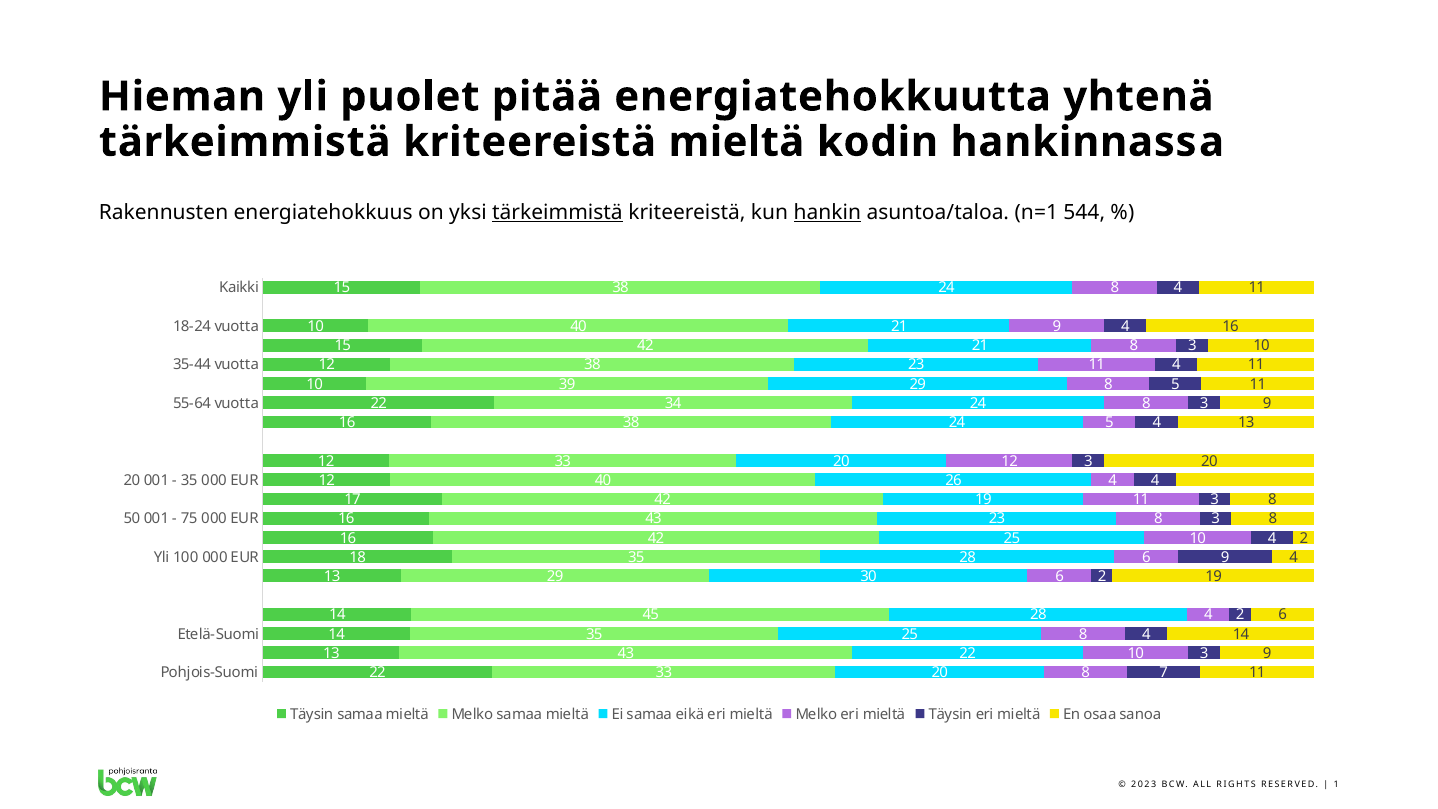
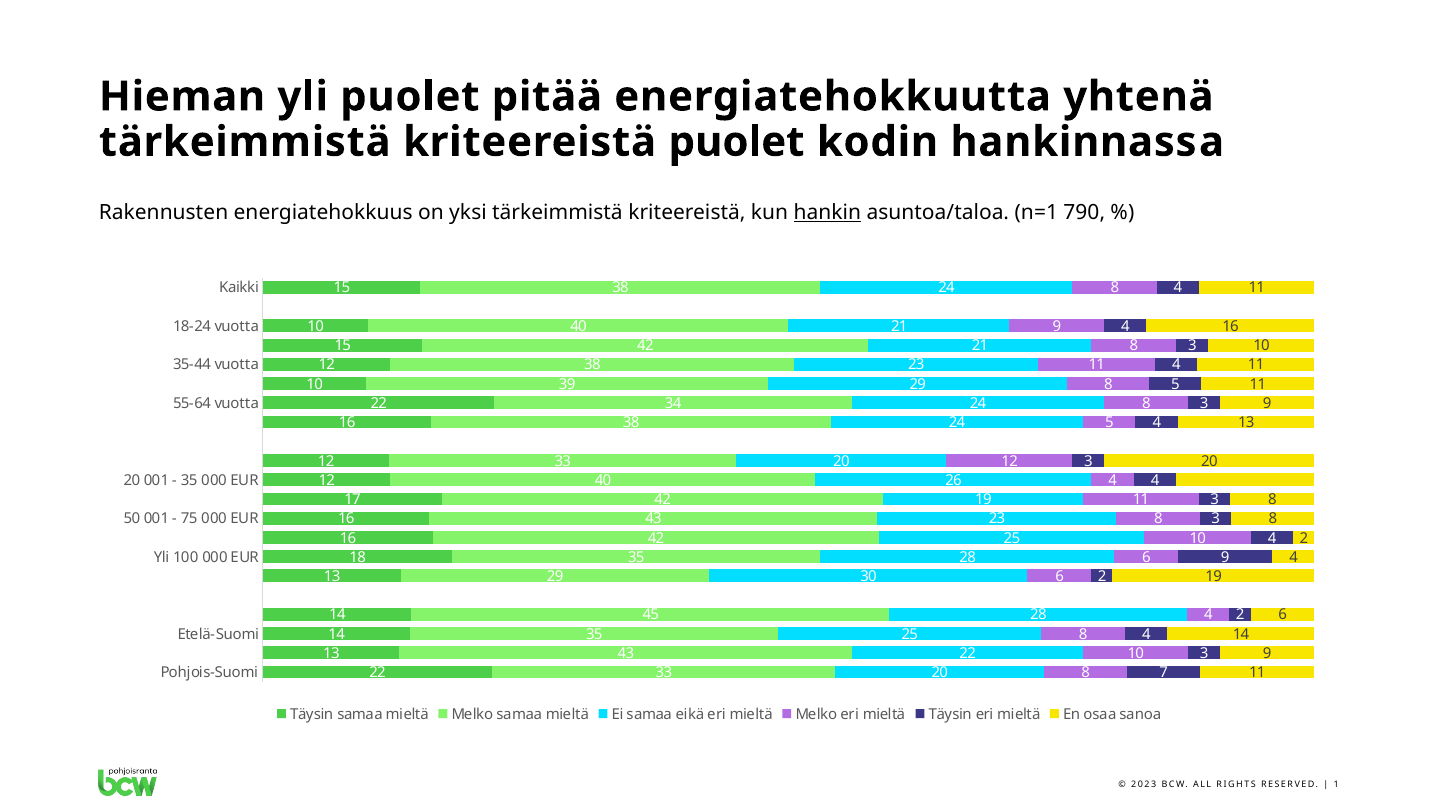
kriteereistä mieltä: mieltä -> puolet (737, 142)
tärkeimmistä underline: present -> none (557, 213)
544: 544 -> 790 (1084, 213)
